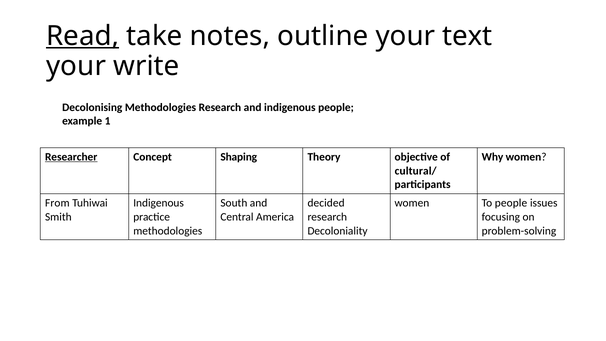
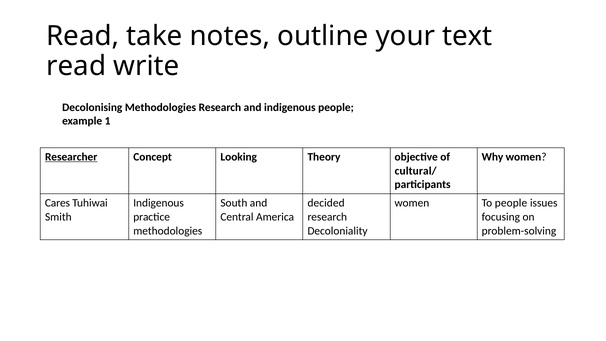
Read underline: present -> none (83, 36)
your: your -> read (76, 66)
Shaping: Shaping -> Looking (239, 157)
From: From -> Cares (57, 203)
